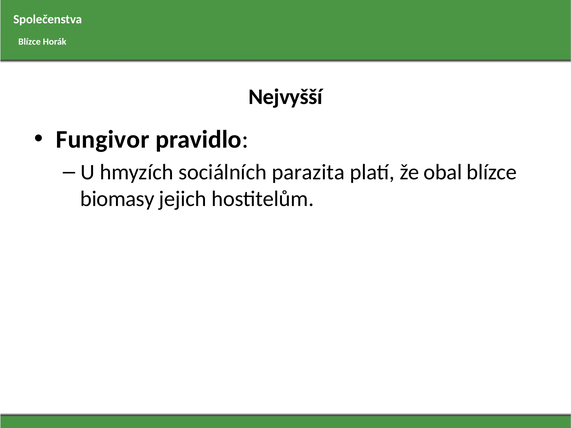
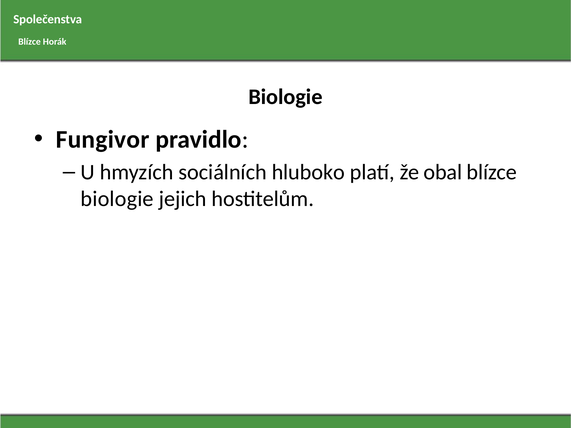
Nejvyšší: Nejvyšší -> Biologie (286, 97)
parazita: parazita -> hluboko (308, 172)
biomasy: biomasy -> biologie (117, 199)
